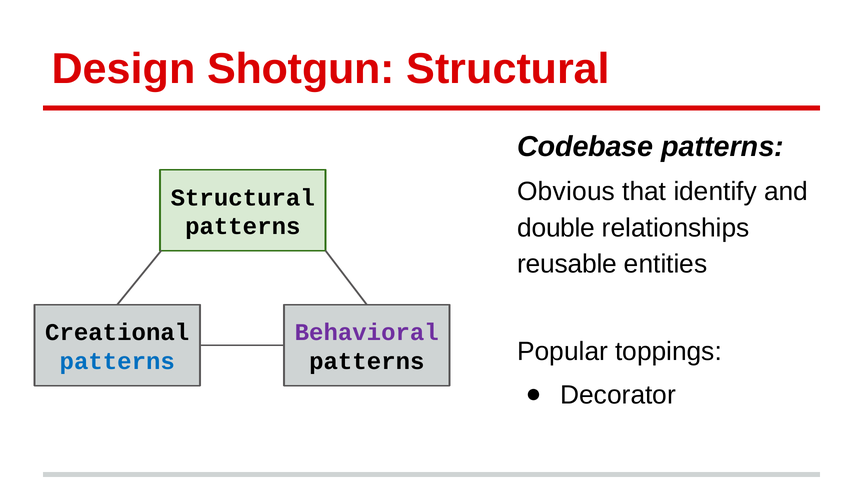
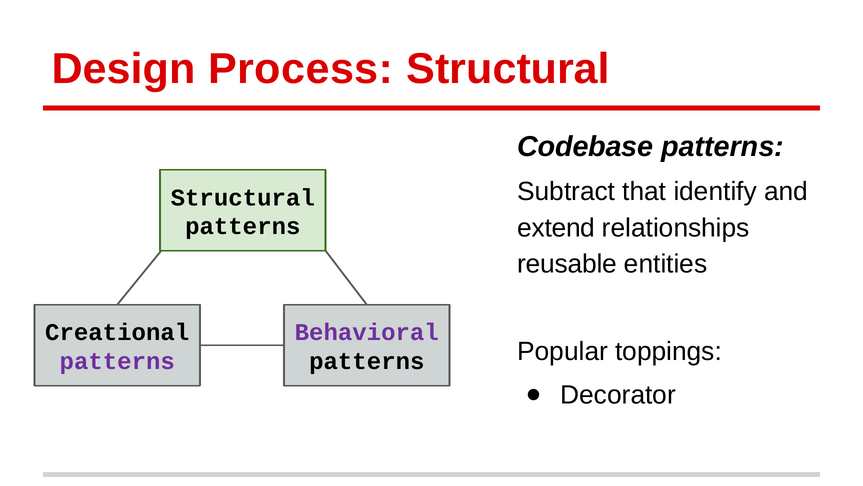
Shotgun: Shotgun -> Process (301, 69)
Obvious: Obvious -> Subtract (566, 191)
double: double -> extend (556, 228)
patterns colour: blue -> purple (117, 361)
